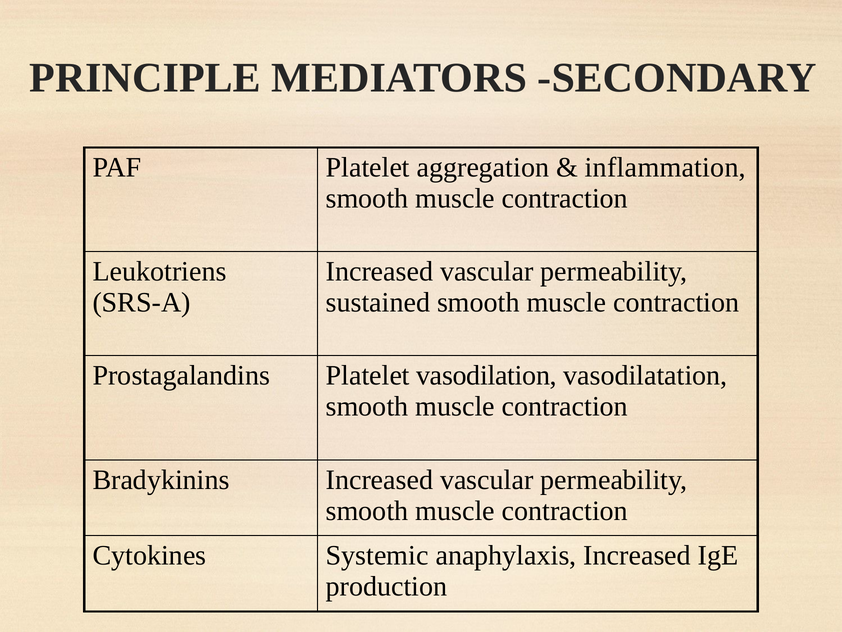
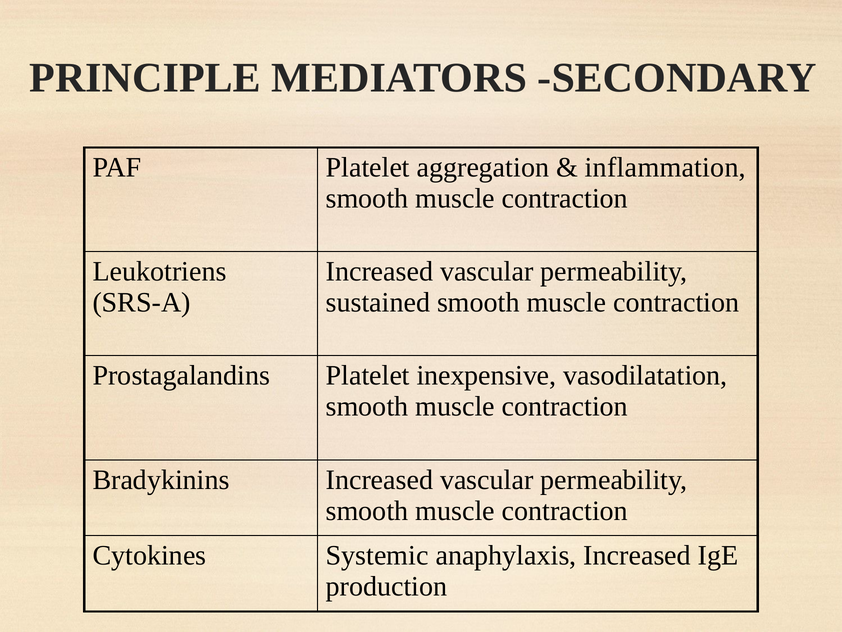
vasodilation: vasodilation -> inexpensive (486, 375)
